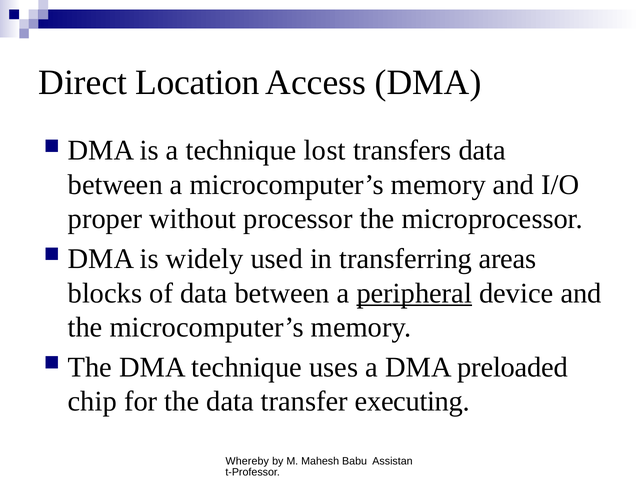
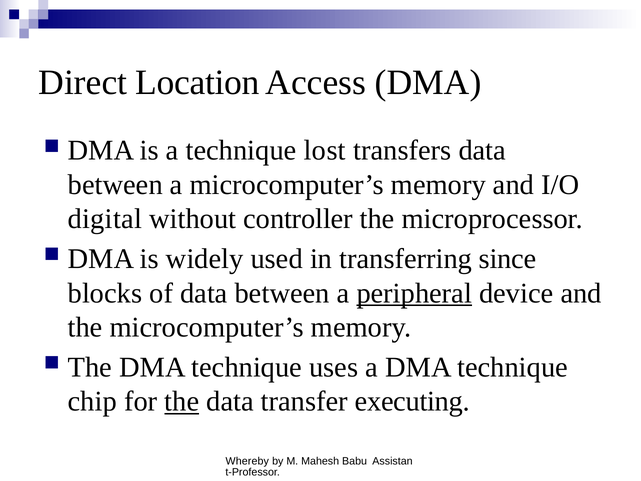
proper: proper -> digital (105, 219)
processor: processor -> controller (298, 219)
areas: areas -> since (508, 259)
a DMA preloaded: preloaded -> technique (513, 367)
the underline: none -> present (182, 401)
